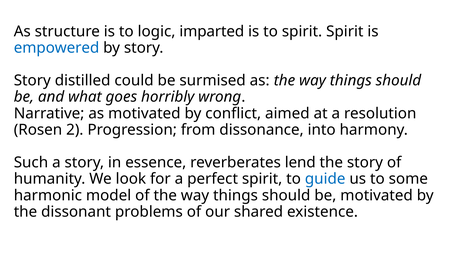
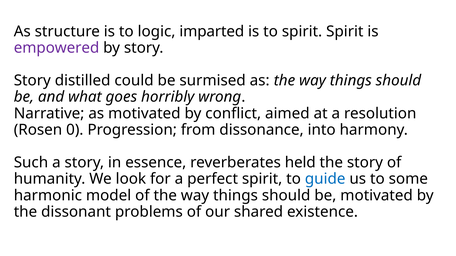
empowered colour: blue -> purple (57, 48)
2: 2 -> 0 (75, 130)
lend: lend -> held (300, 163)
